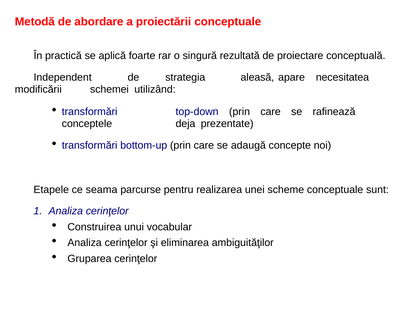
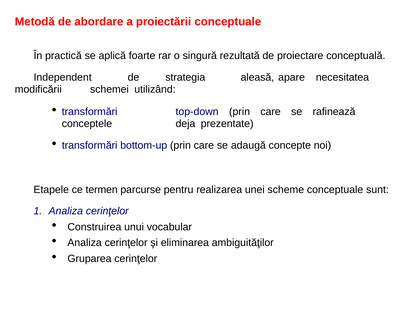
seama: seama -> termen (102, 190)
